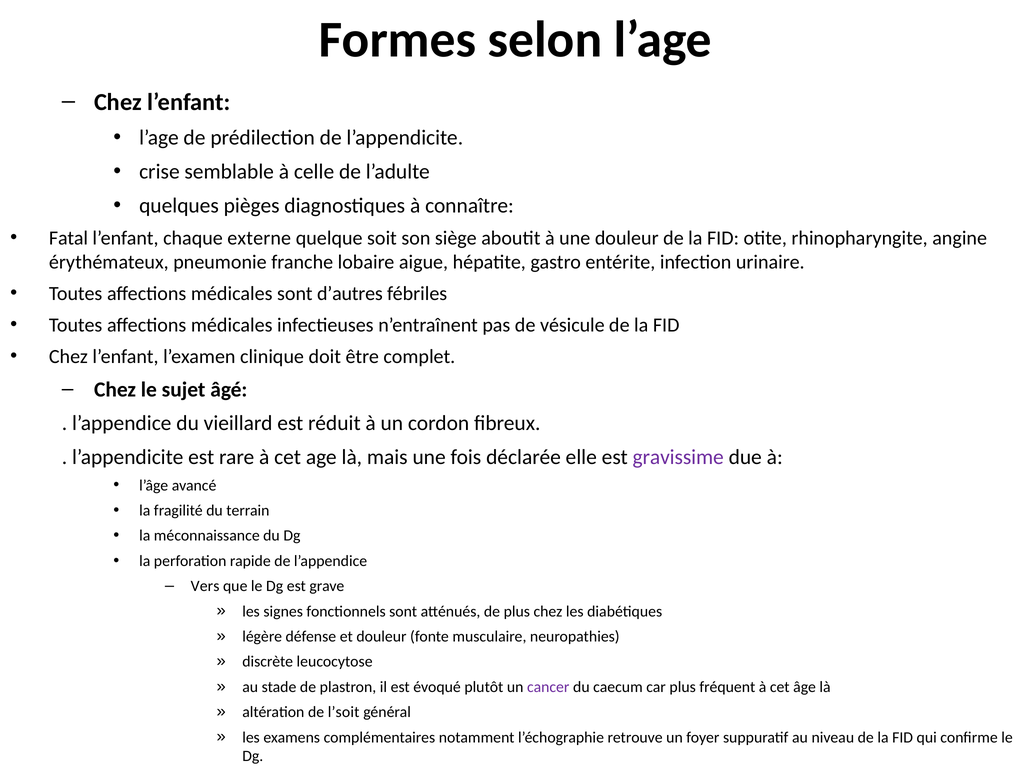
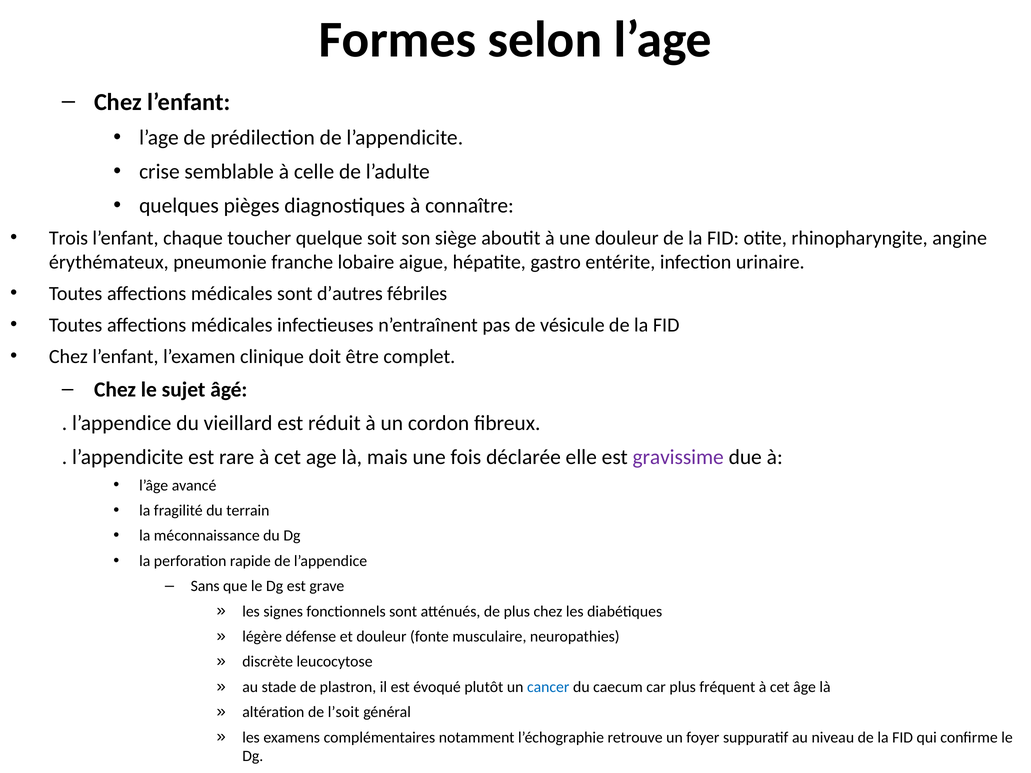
Fatal: Fatal -> Trois (69, 238)
externe: externe -> toucher (259, 238)
Vers: Vers -> Sans (205, 586)
cancer colour: purple -> blue (548, 687)
